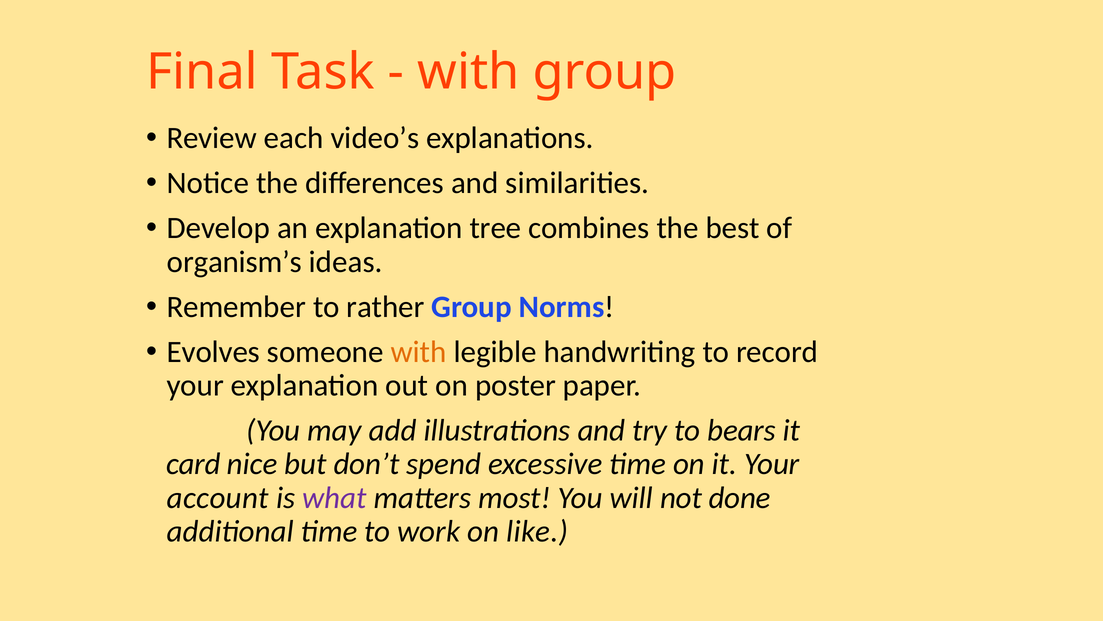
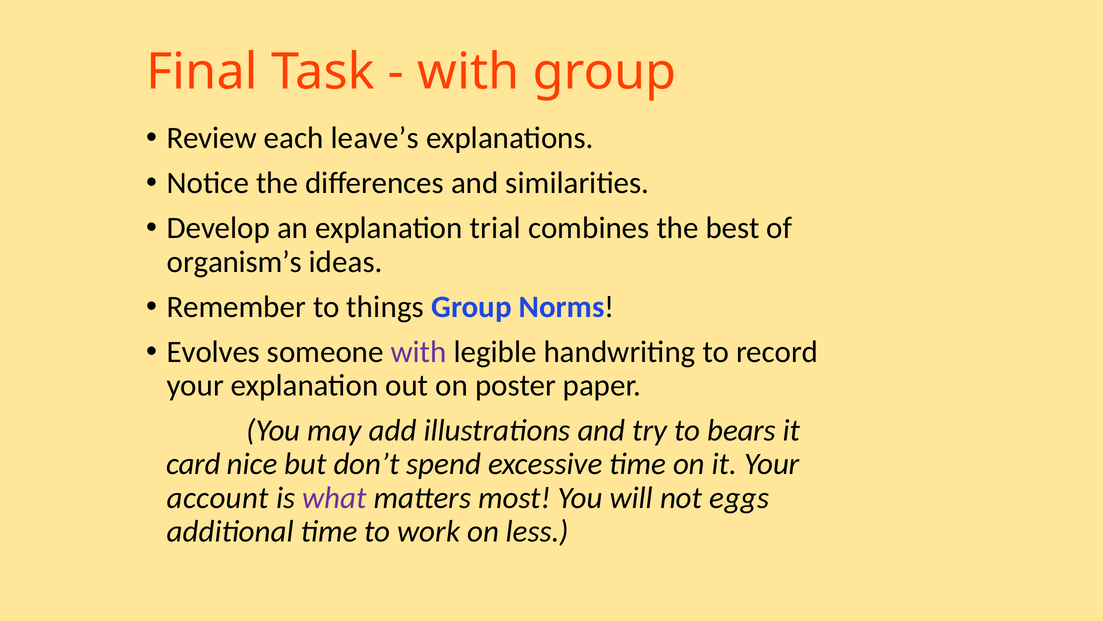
video’s: video’s -> leave’s (375, 138)
tree: tree -> trial (495, 228)
rather: rather -> things (385, 307)
with colour: orange -> purple (419, 352)
done: done -> eggs (739, 497)
like: like -> less (537, 531)
